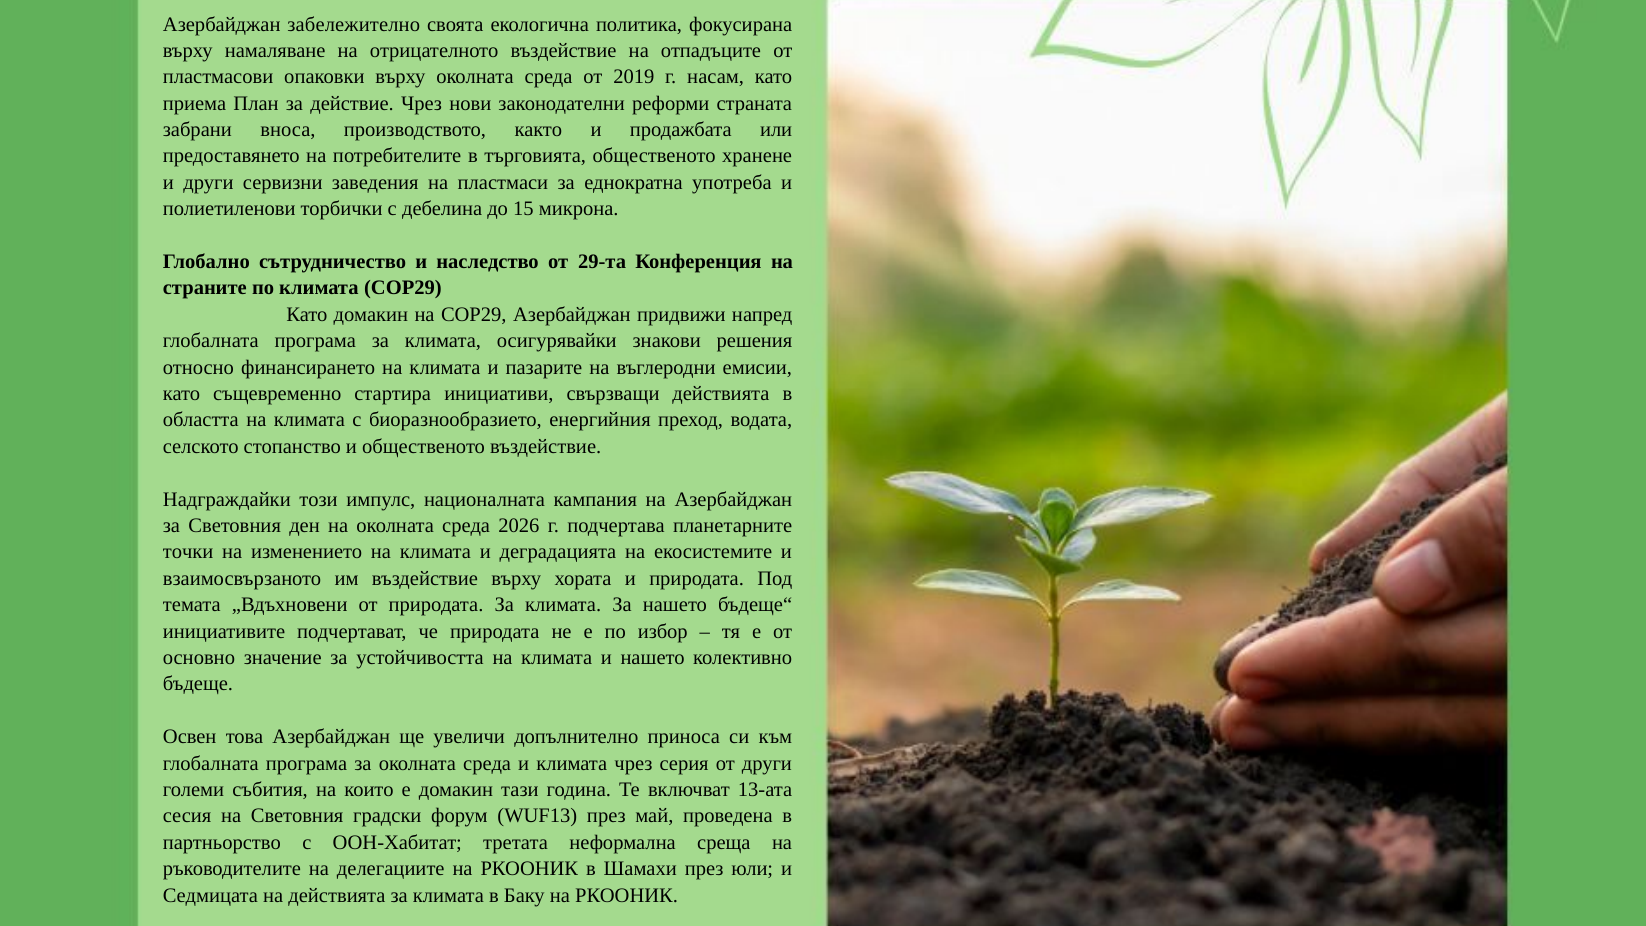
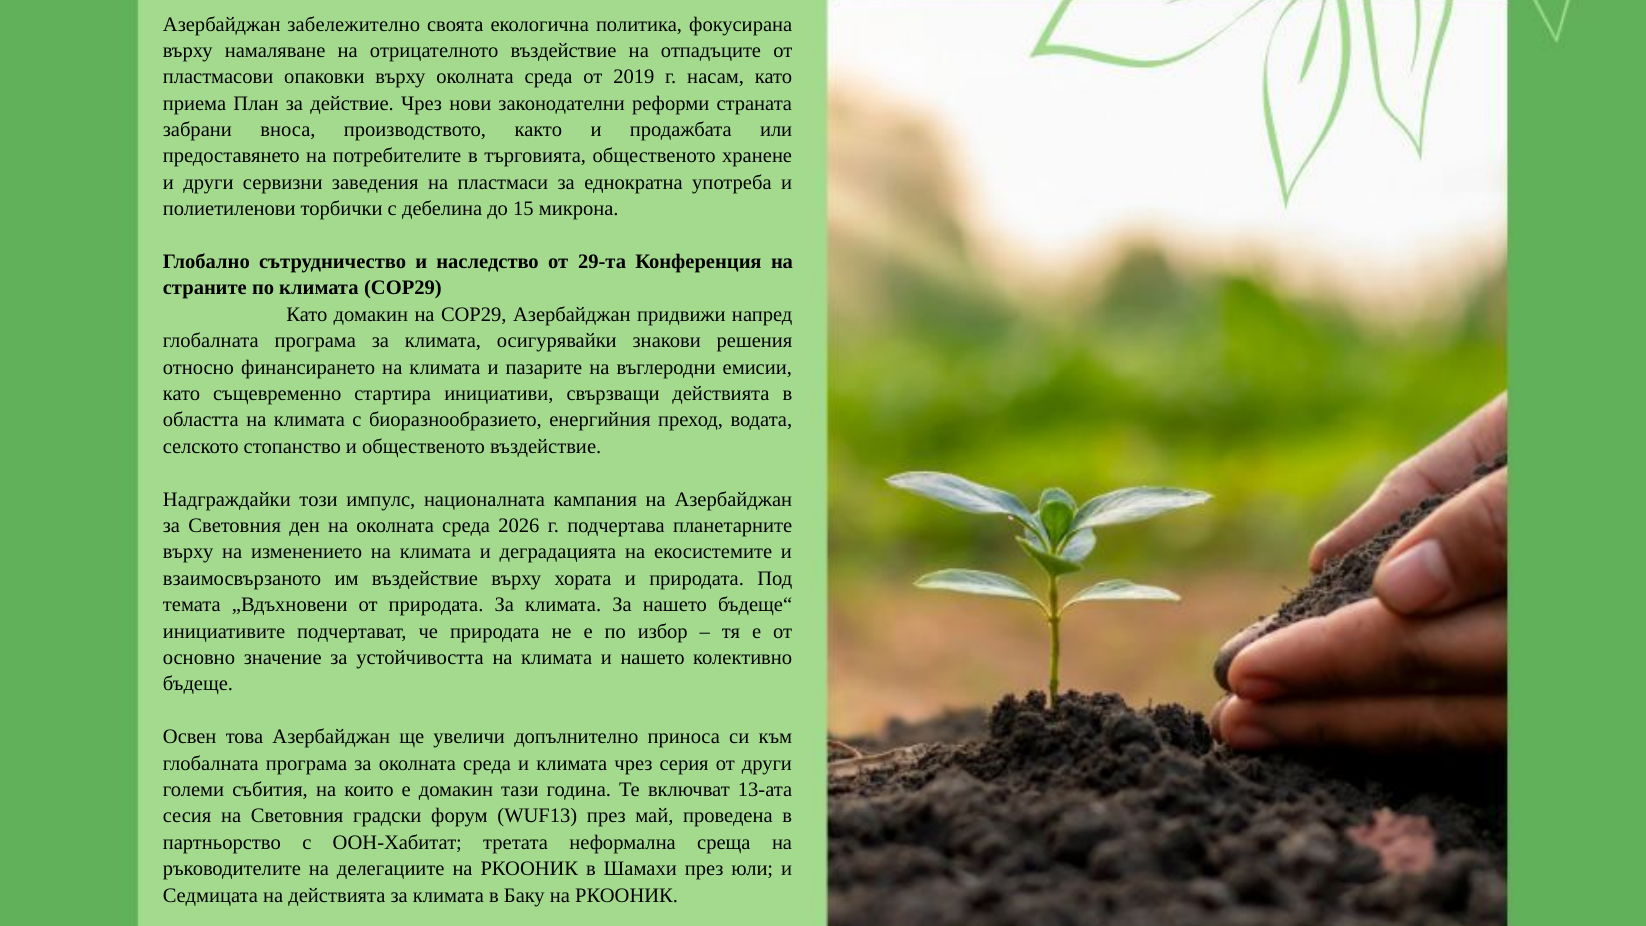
точки: точки -> върху (188, 552)
